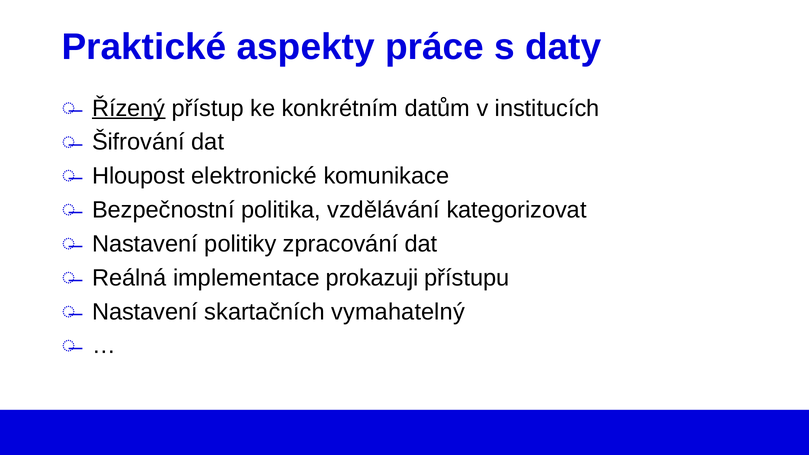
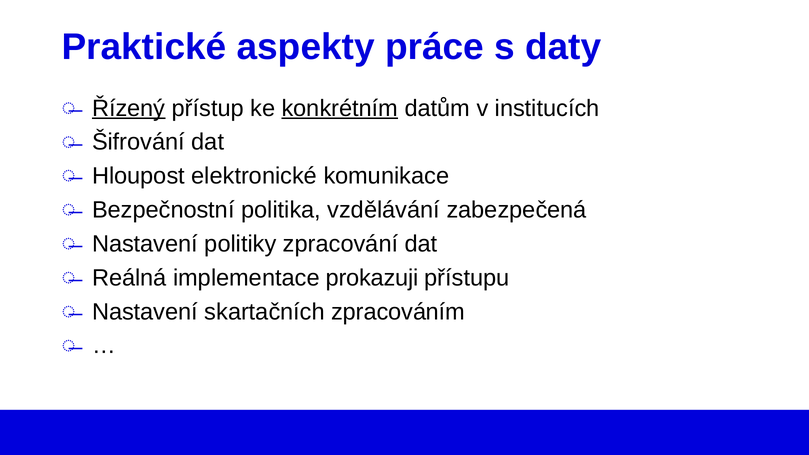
konkrétním underline: none -> present (340, 108)
kategorizovat: kategorizovat -> zabezpečená (517, 210)
vymahatelný: vymahatelný -> zpracováním (398, 312)
